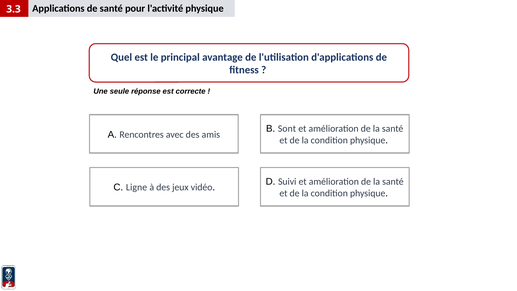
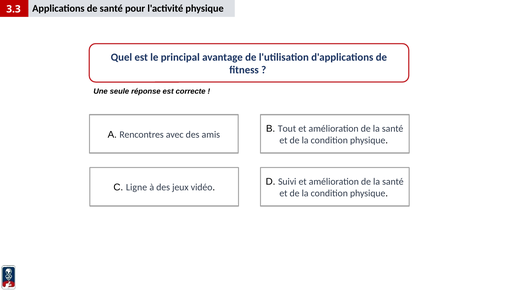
Sont: Sont -> Tout (287, 129)
